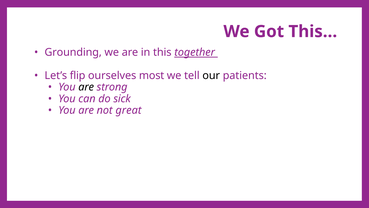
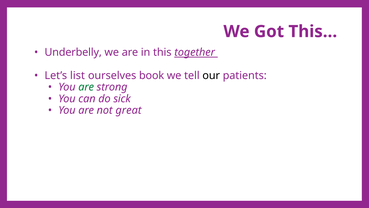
Grounding: Grounding -> Underbelly (73, 52)
flip: flip -> list (77, 75)
most: most -> book (152, 75)
are colour: black -> green (86, 87)
